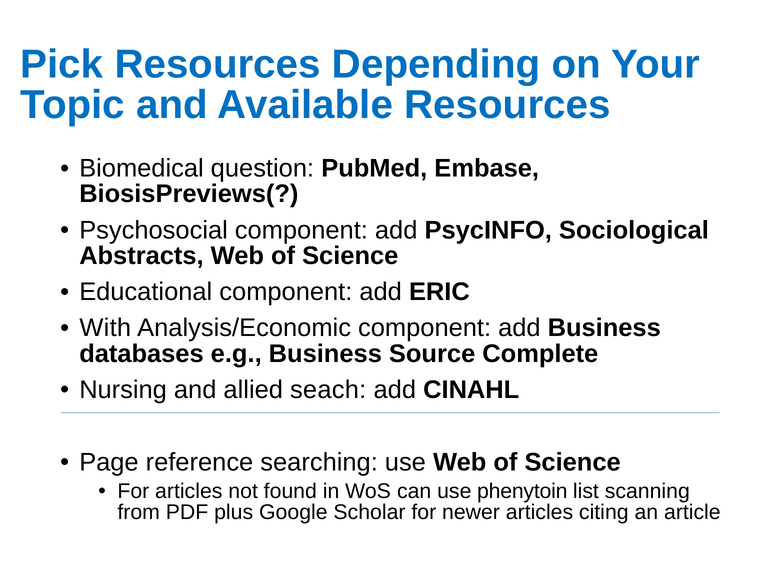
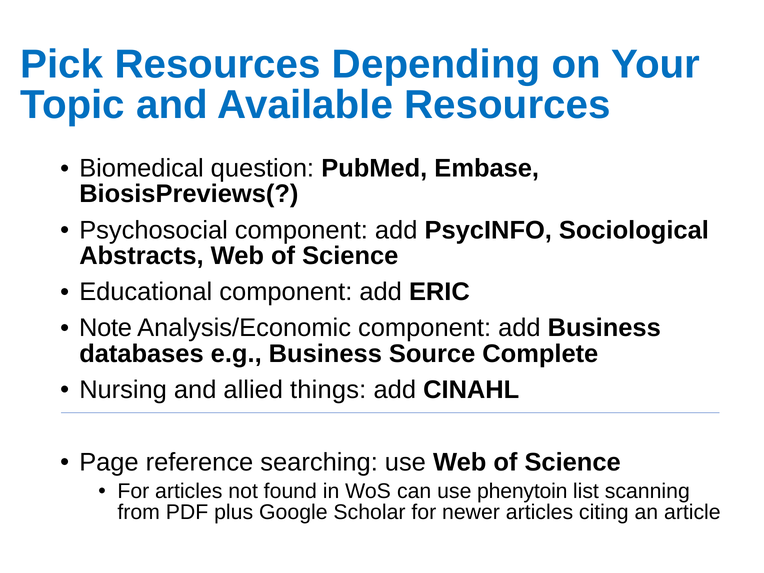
With: With -> Note (106, 328)
seach: seach -> things (328, 390)
